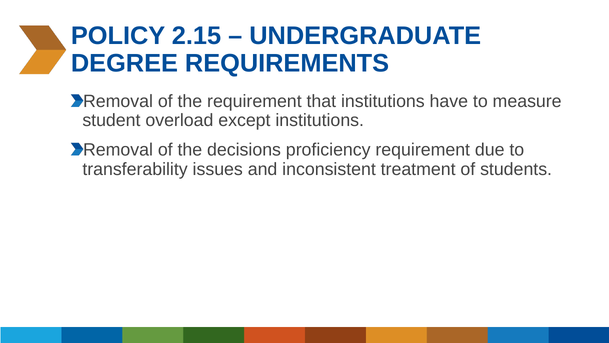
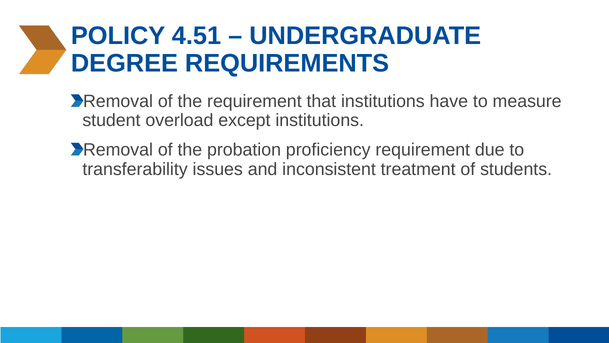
2.15: 2.15 -> 4.51 (197, 36)
decisions: decisions -> probation (244, 150)
